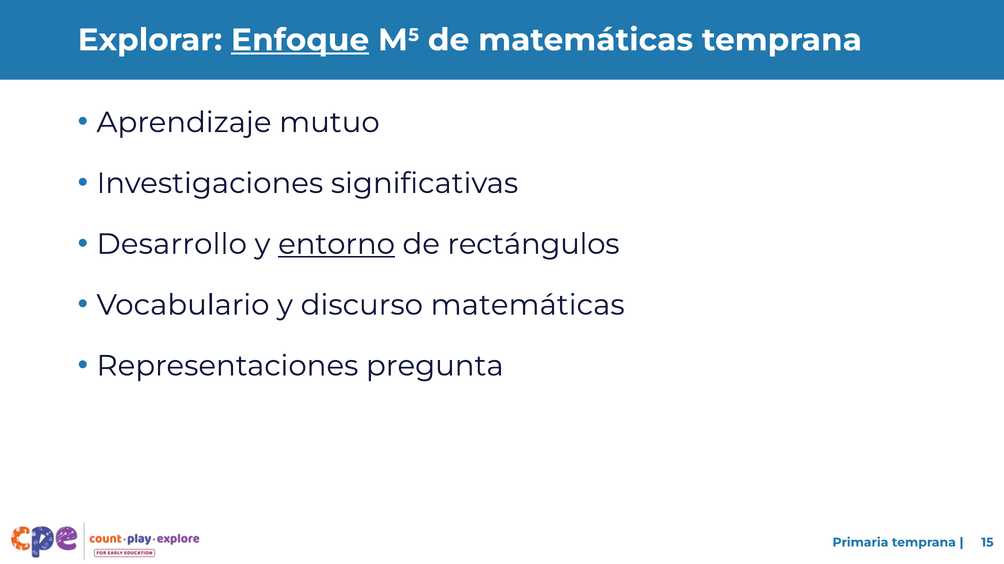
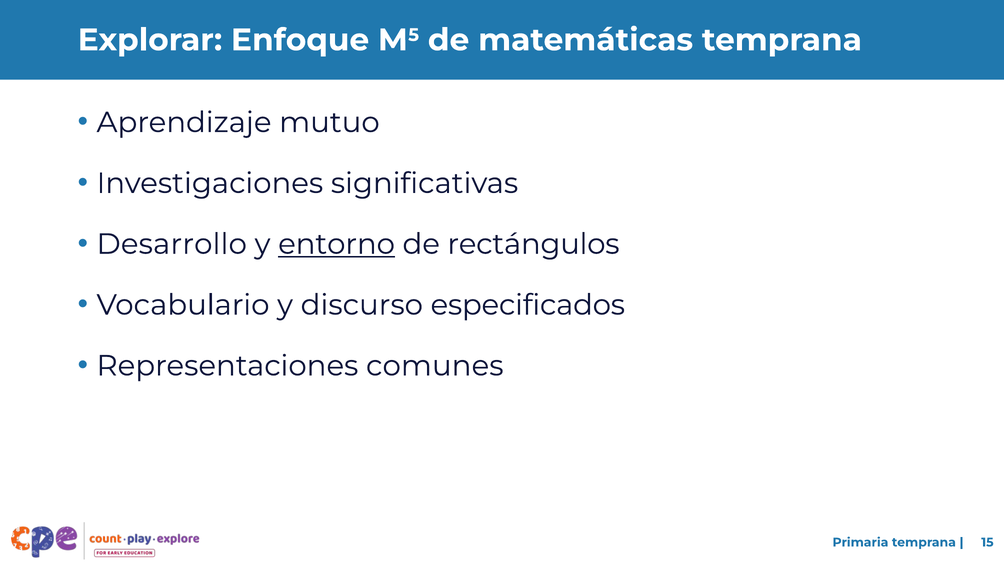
Enfoque underline: present -> none (300, 40)
discurso matemáticas: matemáticas -> especificados (528, 305)
pregunta: pregunta -> comunes (435, 366)
